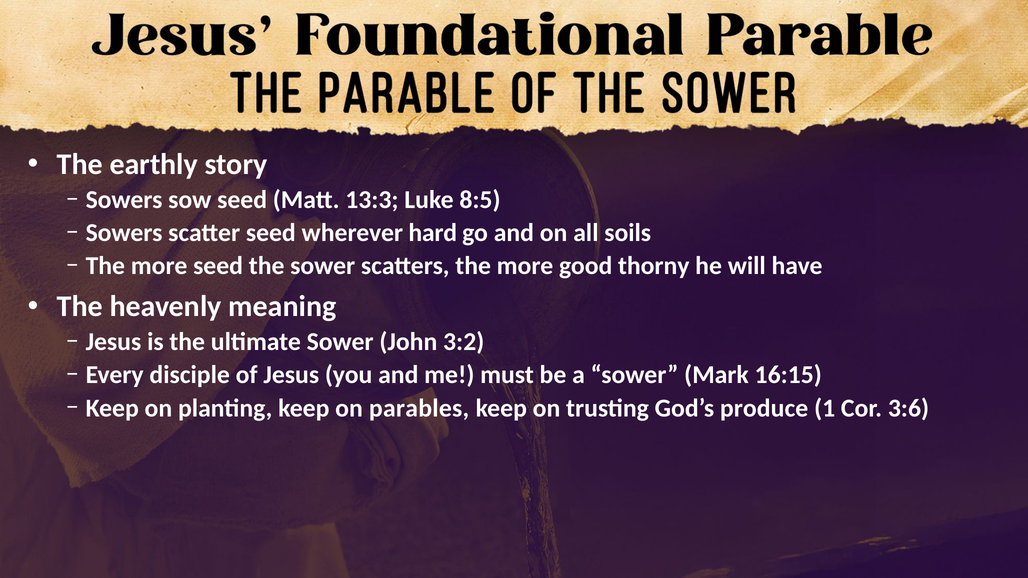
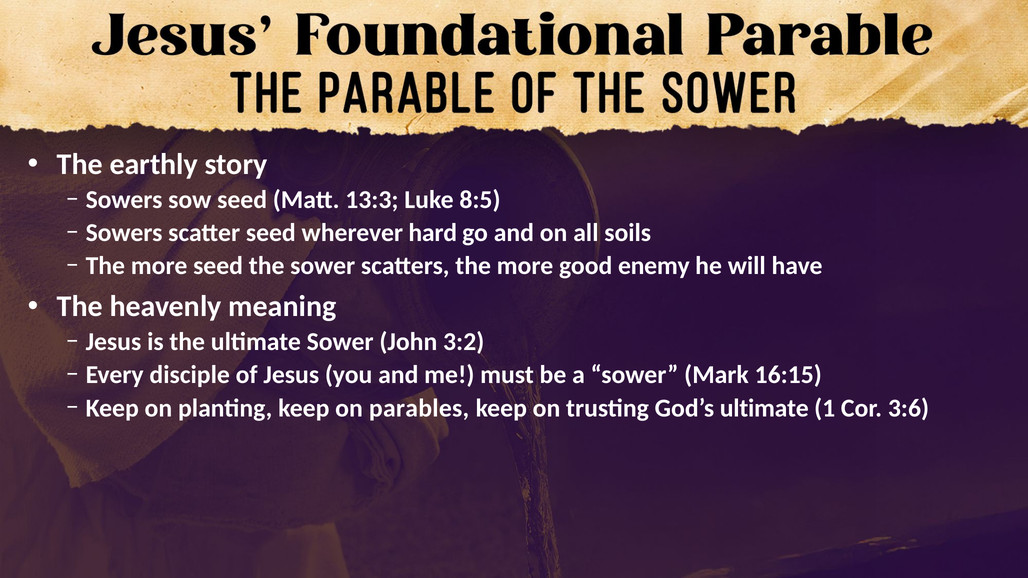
thorny: thorny -> enemy (654, 266)
God’s produce: produce -> ultimate (764, 408)
